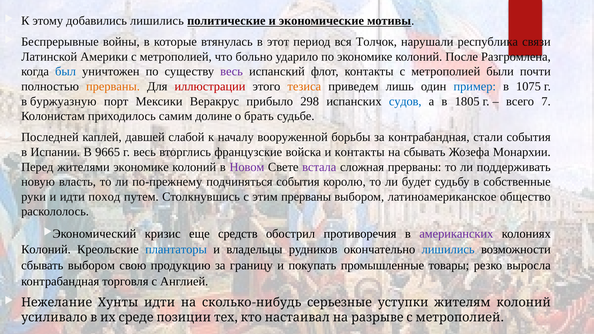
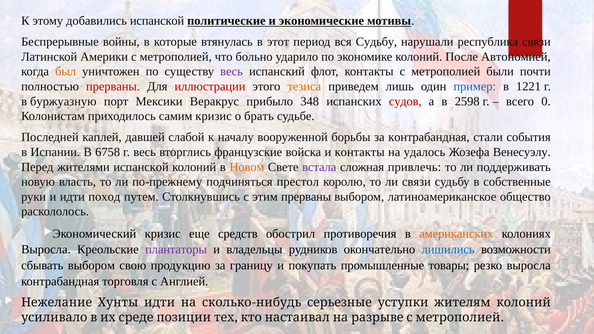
добавились лишились: лишились -> испанской (157, 21)
вся Толчок: Толчок -> Судьбу (376, 42)
Разгромлена: Разгромлена -> Автономией (516, 57)
был colour: blue -> orange (66, 72)
прерваны colour: orange -> red (113, 86)
1075: 1075 -> 1221 (528, 86)
298: 298 -> 348 (310, 101)
судов colour: blue -> red (405, 101)
1805: 1805 -> 2598 (467, 101)
7: 7 -> 0 (546, 101)
самим долине: долине -> кризис (214, 116)
9665: 9665 -> 6758 (108, 152)
на сбывать: сбывать -> удалось (425, 152)
Монархии: Монархии -> Венесуэлу (522, 152)
жителями экономике: экономике -> испанской (141, 167)
Новом colour: purple -> orange (247, 167)
сложная прерваны: прерваны -> привлечь (414, 167)
подчиняться события: события -> престол (298, 182)
ли будет: будет -> связи (416, 182)
американских colour: purple -> orange (456, 234)
Колоний: Колоний -> Выросла (46, 250)
плантаторы colour: blue -> purple (176, 250)
